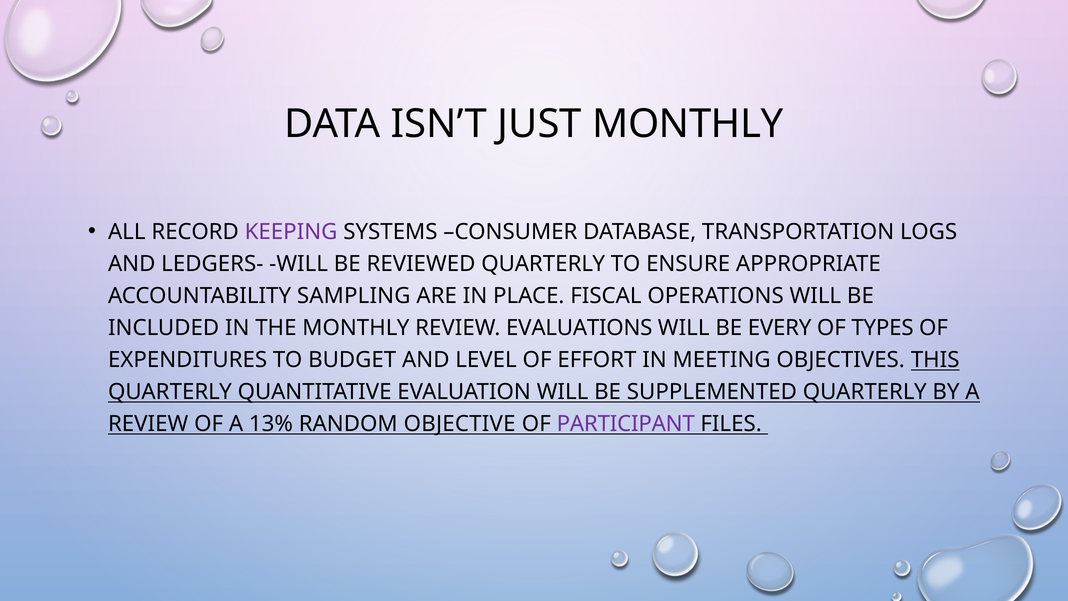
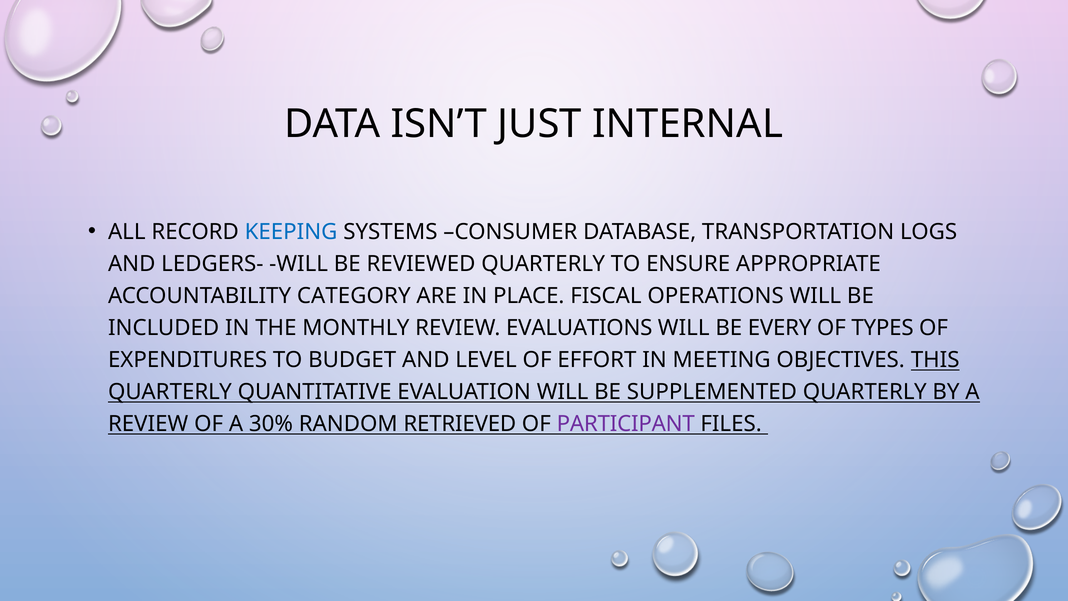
JUST MONTHLY: MONTHLY -> INTERNAL (688, 124)
KEEPING colour: purple -> blue (291, 232)
SAMPLING: SAMPLING -> CATEGORY (354, 296)
13%: 13% -> 30% (271, 424)
OBJECTIVE: OBJECTIVE -> RETRIEVED (460, 424)
